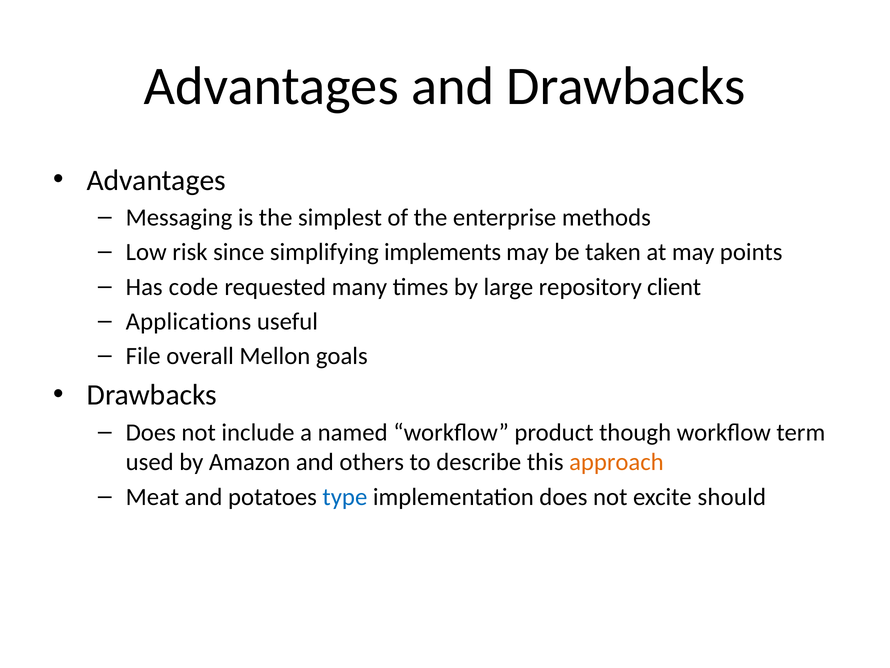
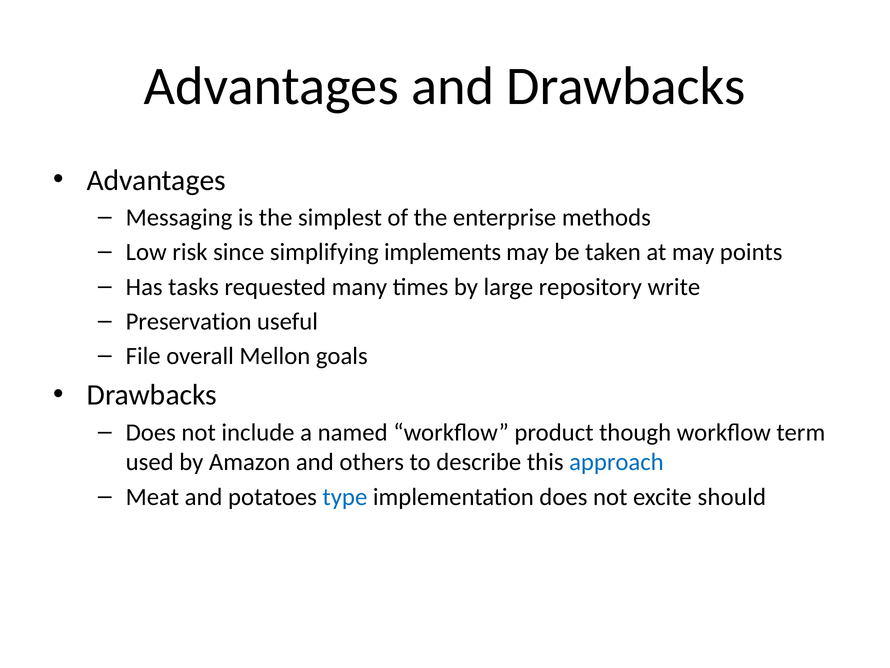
code: code -> tasks (194, 287)
client: client -> write (674, 287)
Applications: Applications -> Preservation (189, 321)
approach colour: orange -> blue (616, 462)
